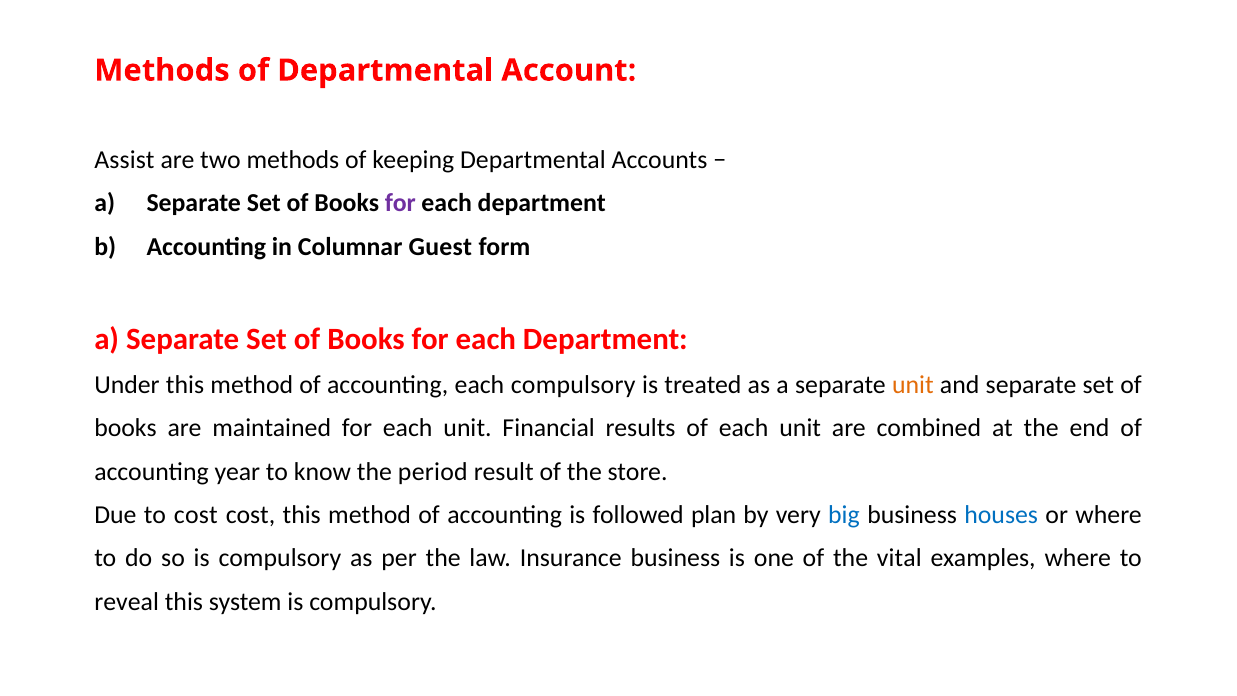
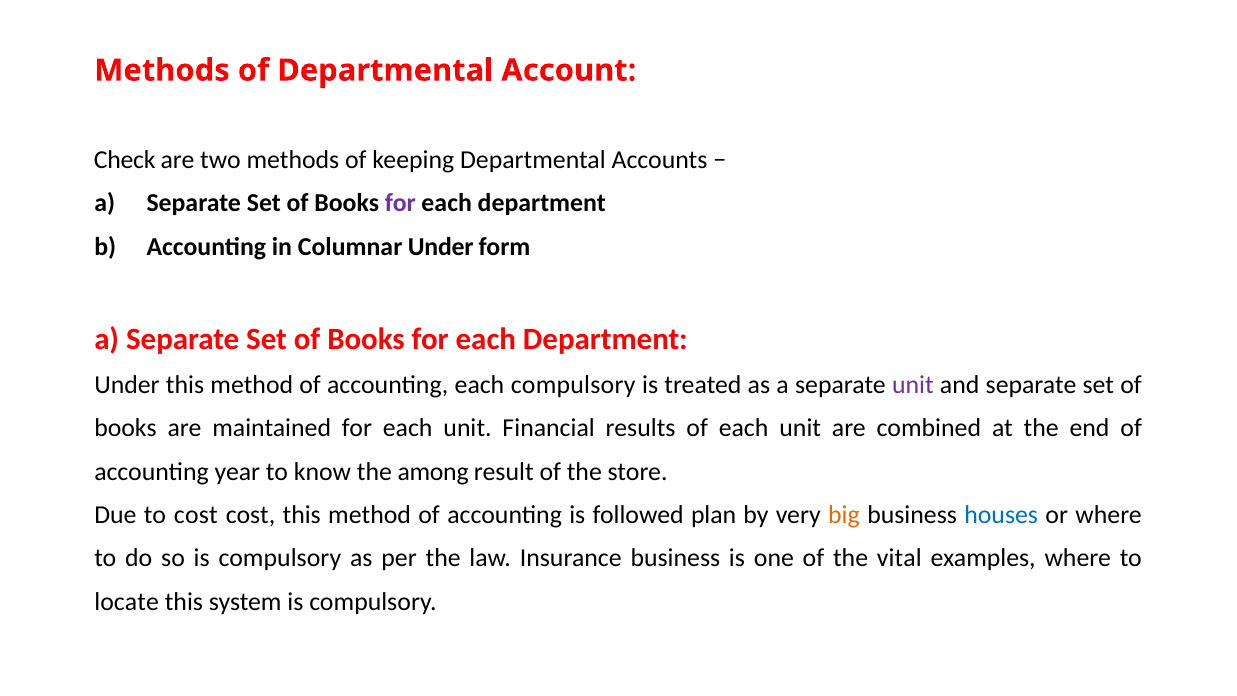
Assist: Assist -> Check (125, 160)
Columnar Guest: Guest -> Under (441, 247)
unit colour: orange -> purple (913, 385)
period: period -> among (433, 472)
big colour: blue -> orange (844, 515)
reveal: reveal -> locate (127, 601)
